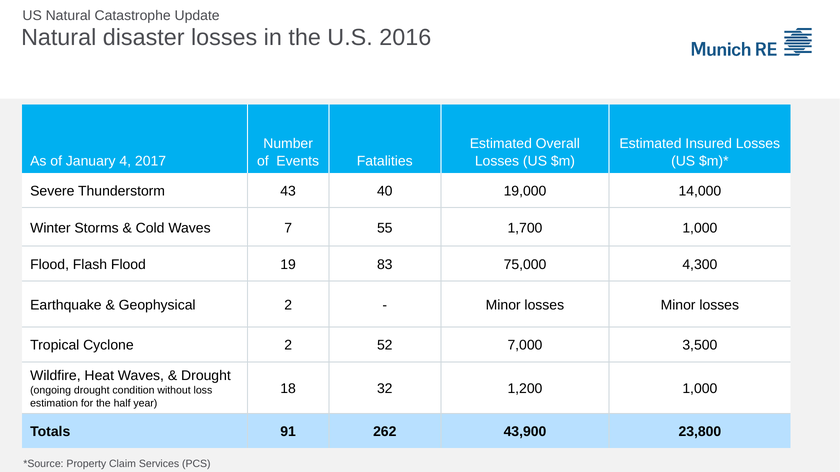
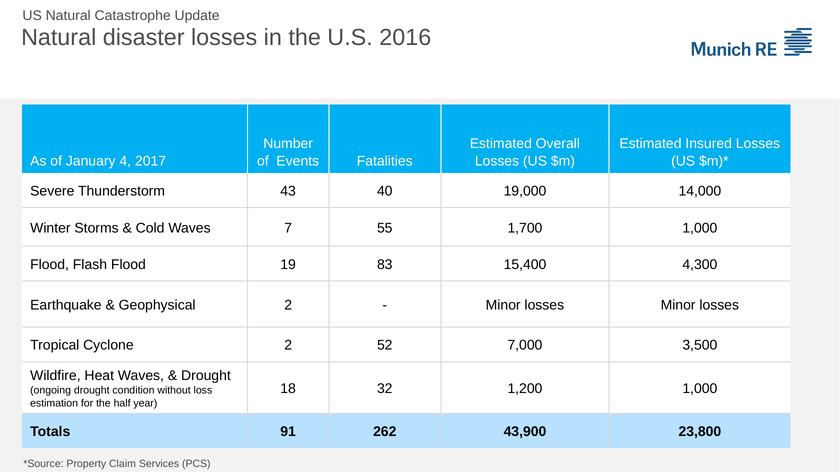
75,000: 75,000 -> 15,400 (525, 265)
